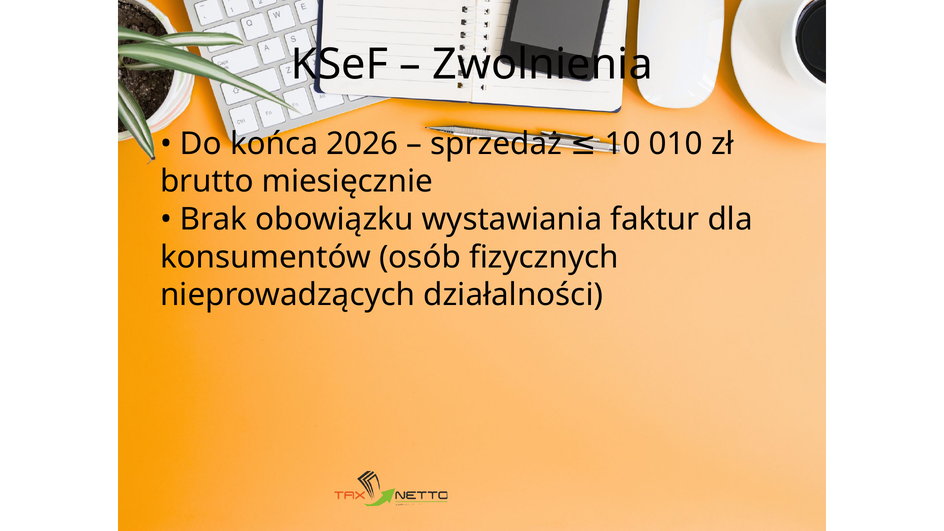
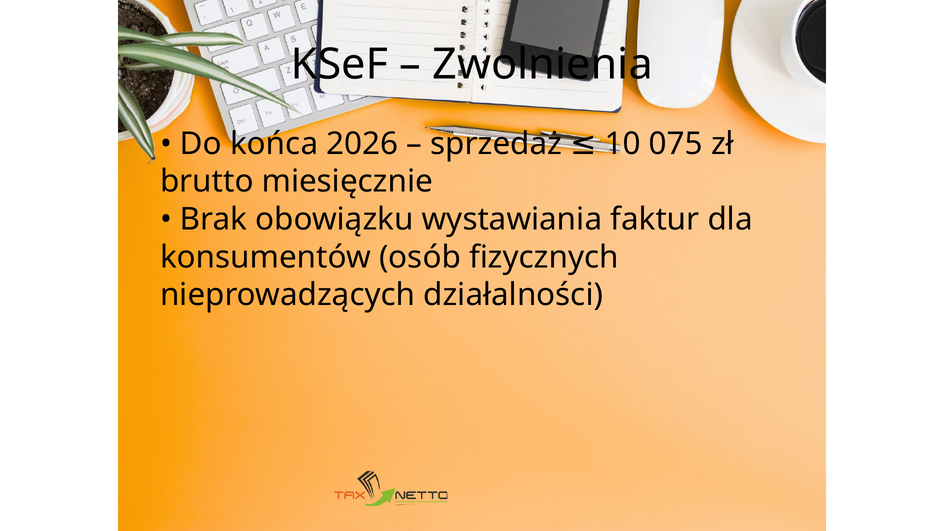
010: 010 -> 075 (676, 144)
